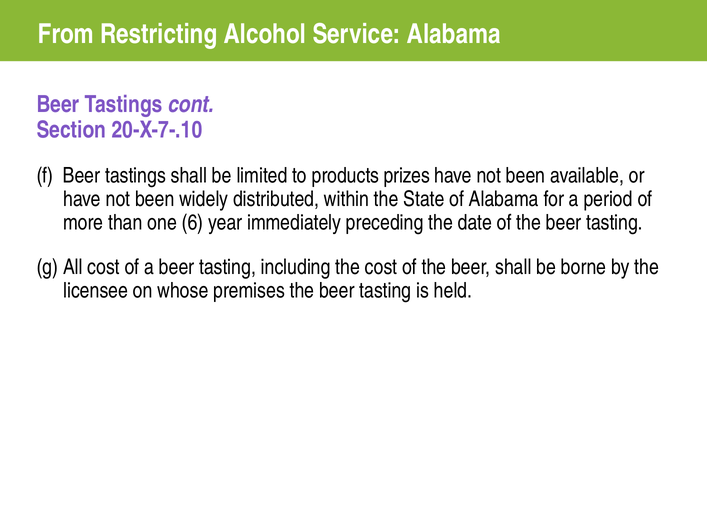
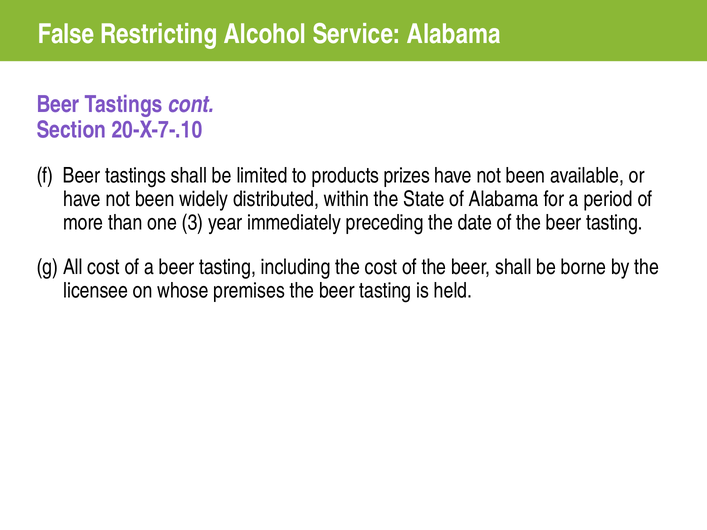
From: From -> False (66, 34)
6: 6 -> 3 (193, 223)
